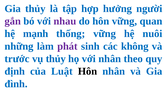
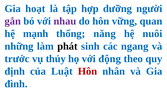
Gia thủy: thủy -> hoạt (35, 9)
hưởng: hưởng -> dưỡng (118, 9)
thống vững: vững -> năng (105, 34)
phát colour: purple -> black (67, 46)
không: không -> ngang (135, 46)
với nhân: nhân -> động (110, 59)
Hôn colour: black -> red (88, 71)
